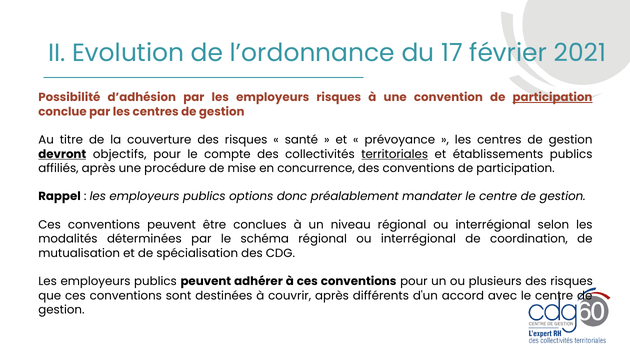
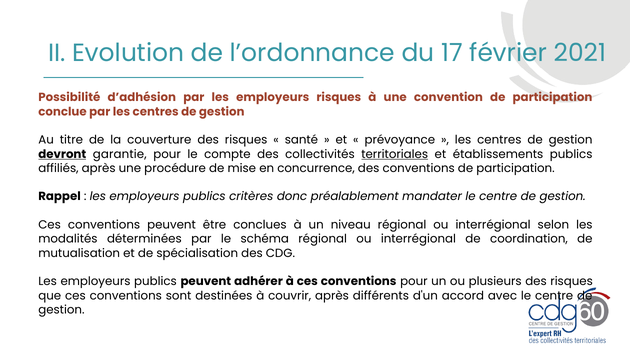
participation underline: present -> none (552, 98)
objectifs: objectifs -> garantie (120, 154)
options: options -> critères (251, 197)
